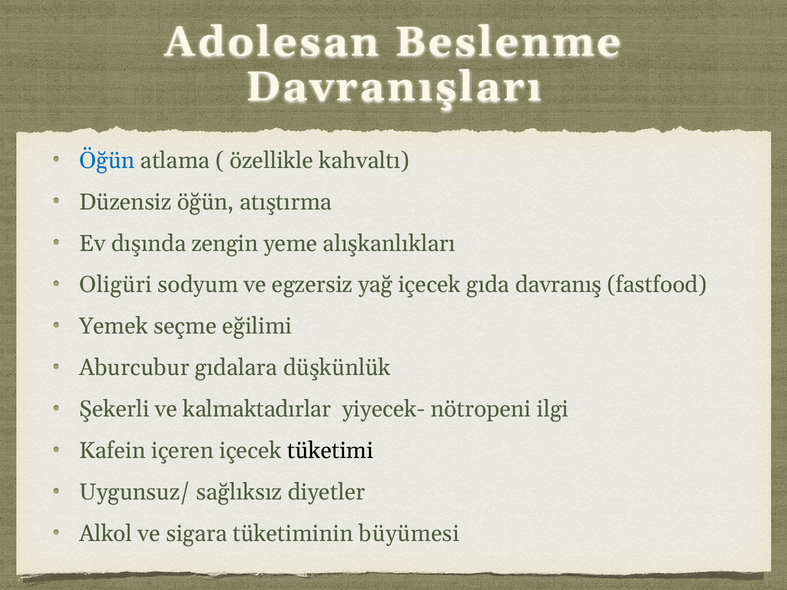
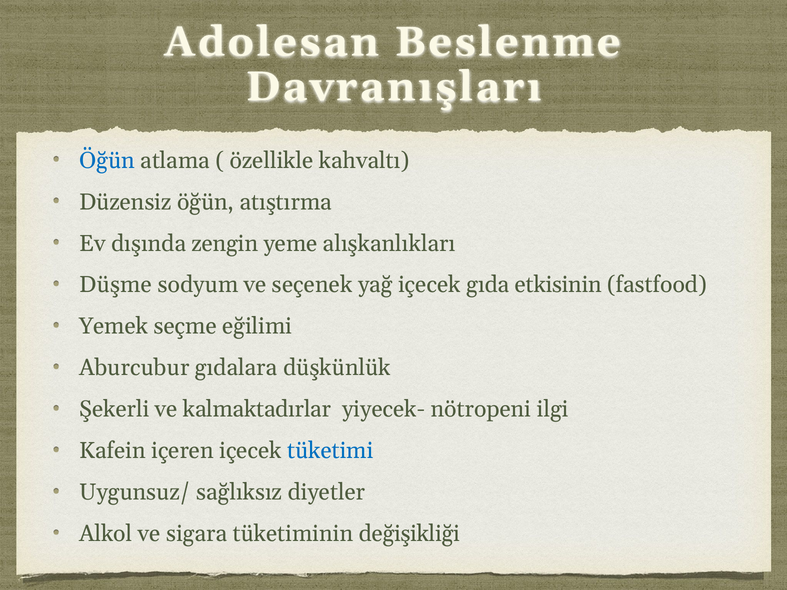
Oligüri: Oligüri -> Düşme (116, 285)
egzersiz: egzersiz -> seçenek (312, 285)
davranış: davranış -> etkisinin (558, 285)
tüketimi colour: black -> blue (330, 451)
büyümesi: büyümesi -> değişikliği (409, 534)
